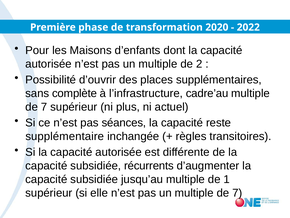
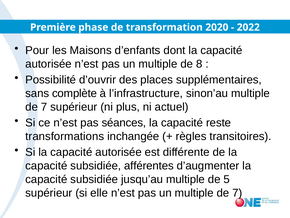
2: 2 -> 8 (199, 64)
cadre’au: cadre’au -> sinon’au (207, 93)
supplémentaire: supplémentaire -> transformations (65, 136)
récurrents: récurrents -> afférentes (149, 165)
1: 1 -> 5 (227, 179)
